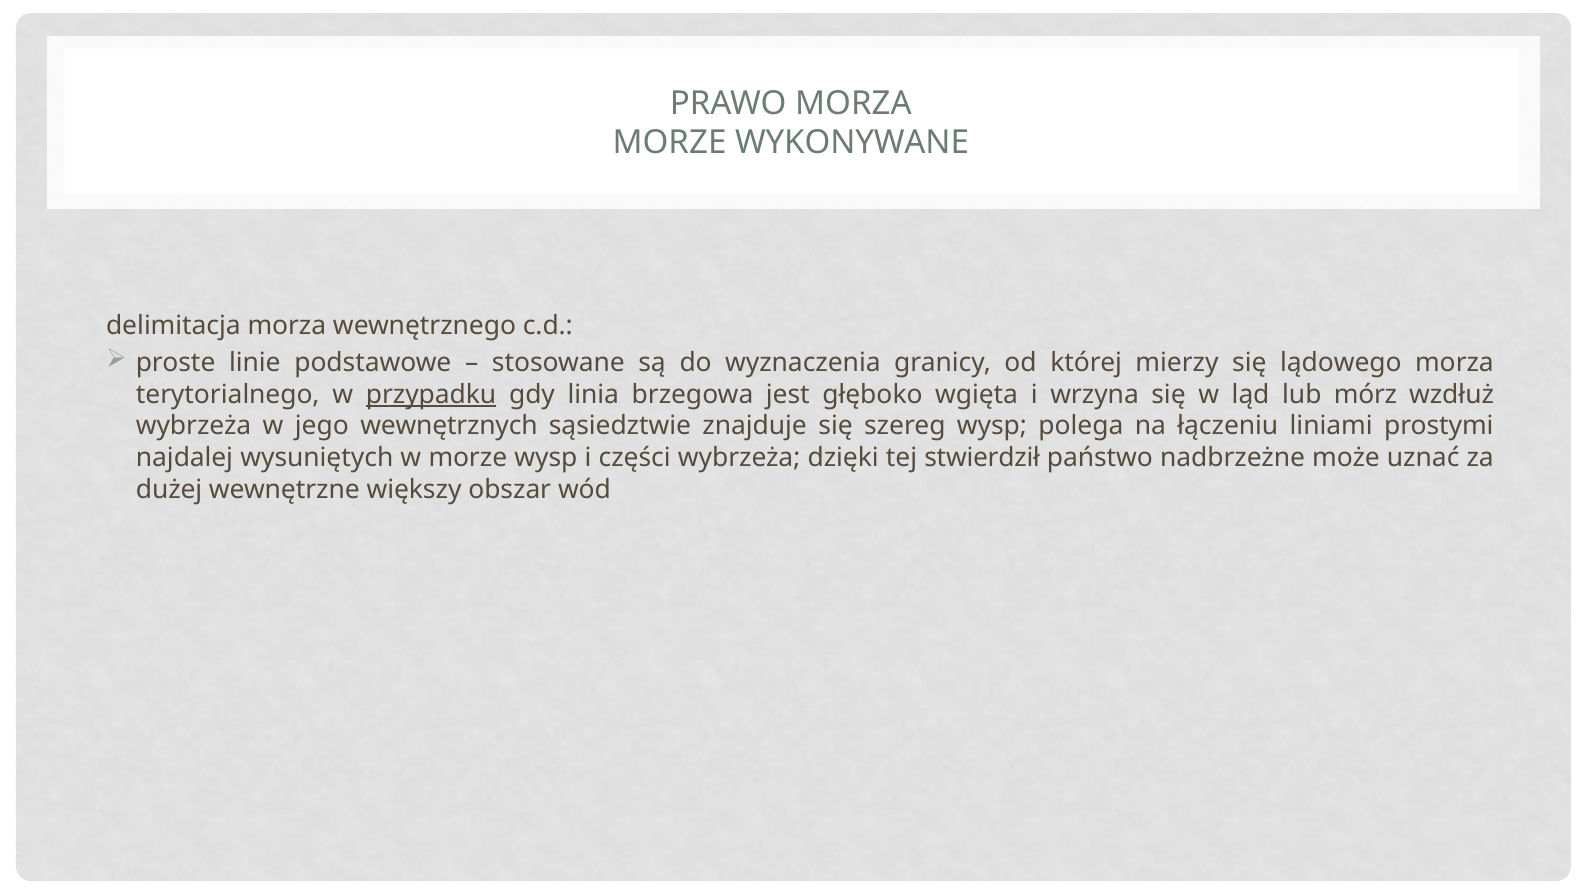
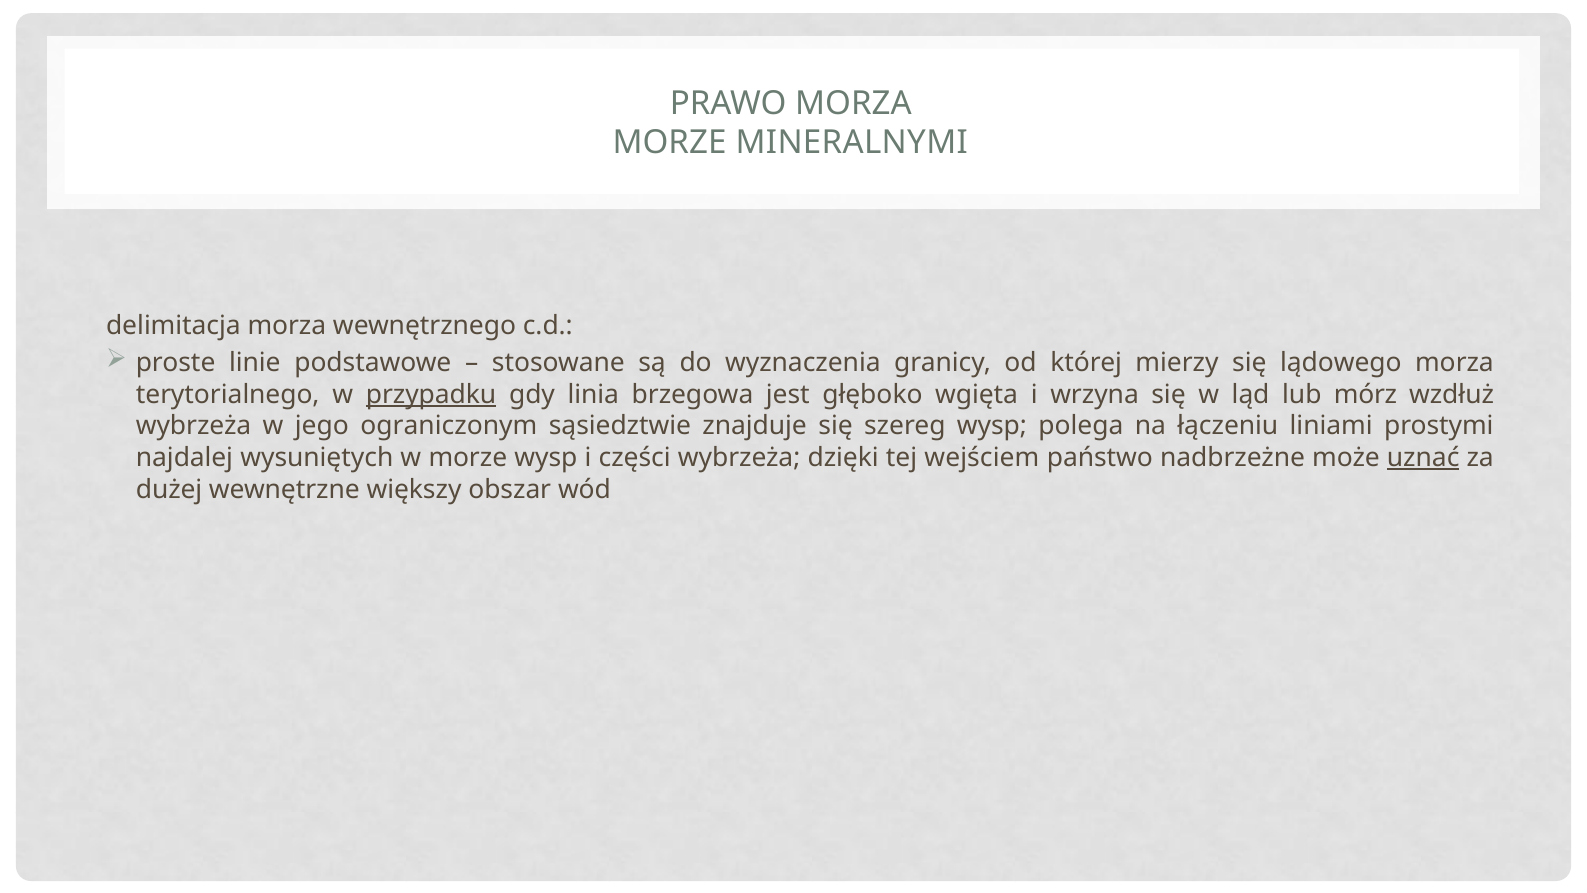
WYKONYWANE: WYKONYWANE -> MINERALNYMI (852, 143)
wewnętrznych: wewnętrznych -> ograniczonym (449, 426)
stwierdził: stwierdził -> wejściem (982, 458)
uznać underline: none -> present (1423, 458)
